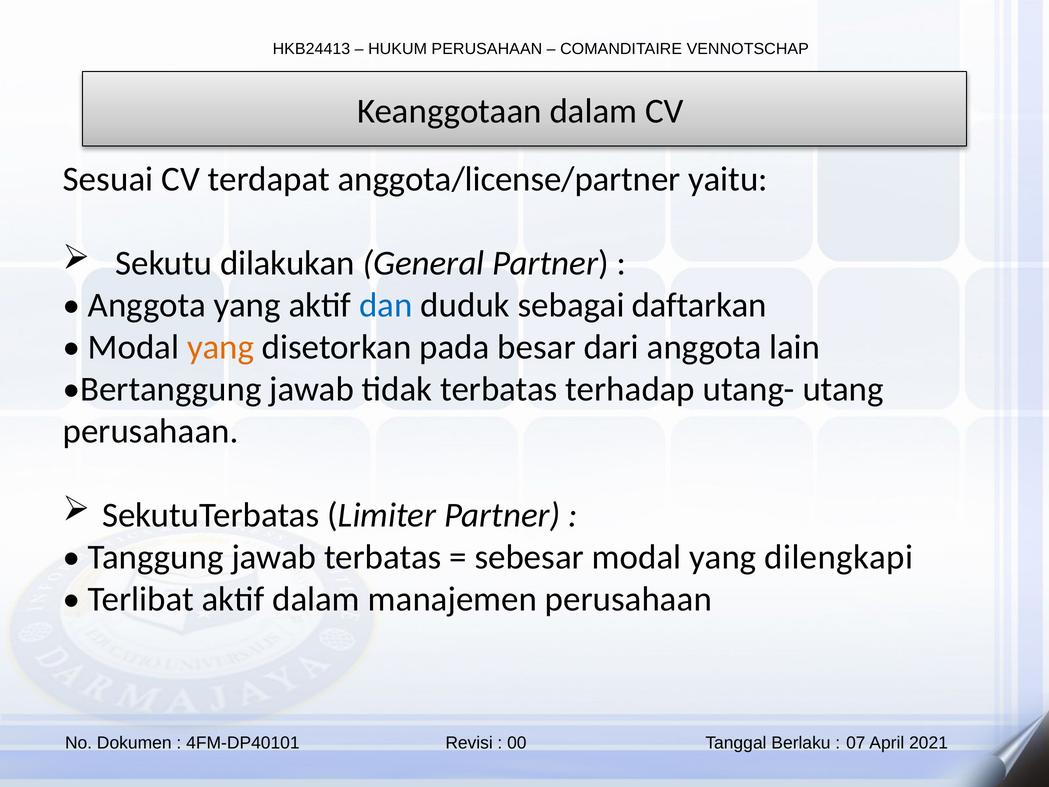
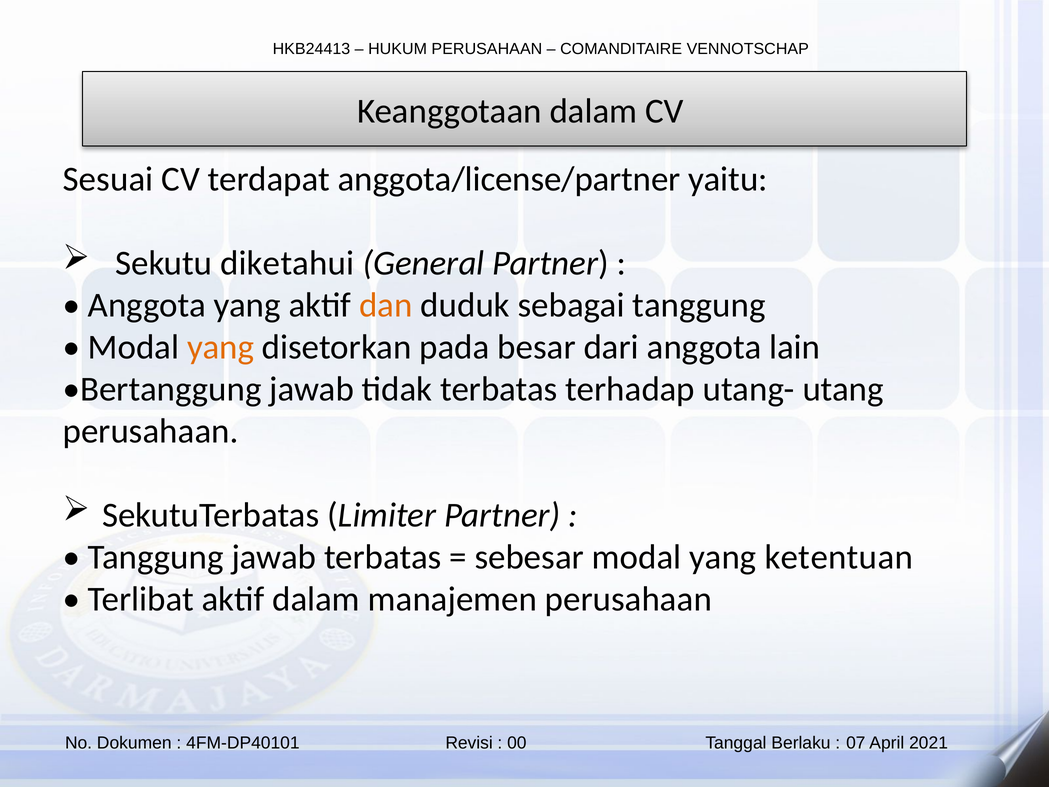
dilakukan: dilakukan -> diketahui (287, 263)
dan colour: blue -> orange (386, 305)
sebagai daftarkan: daftarkan -> tanggung (699, 305)
dilengkapi: dilengkapi -> ketentuan (839, 557)
